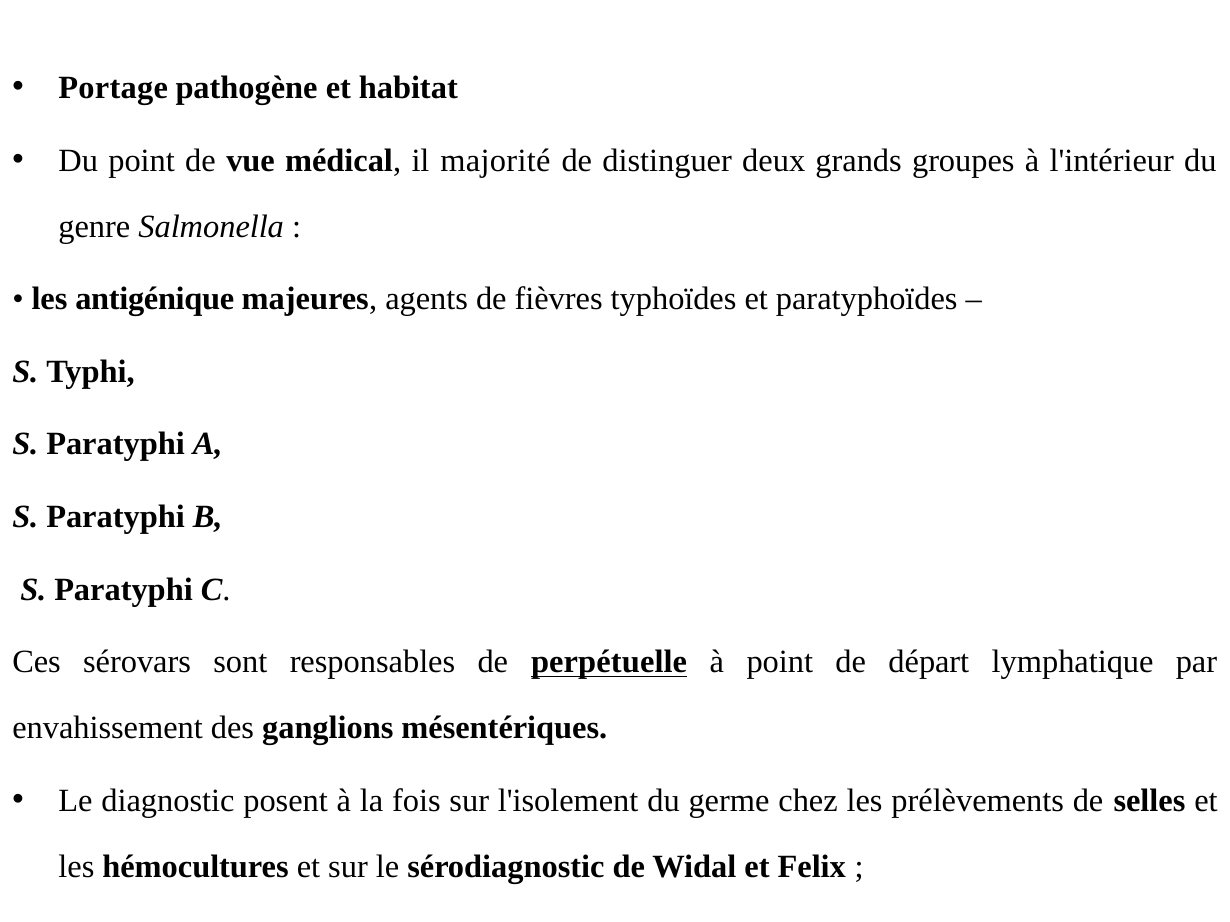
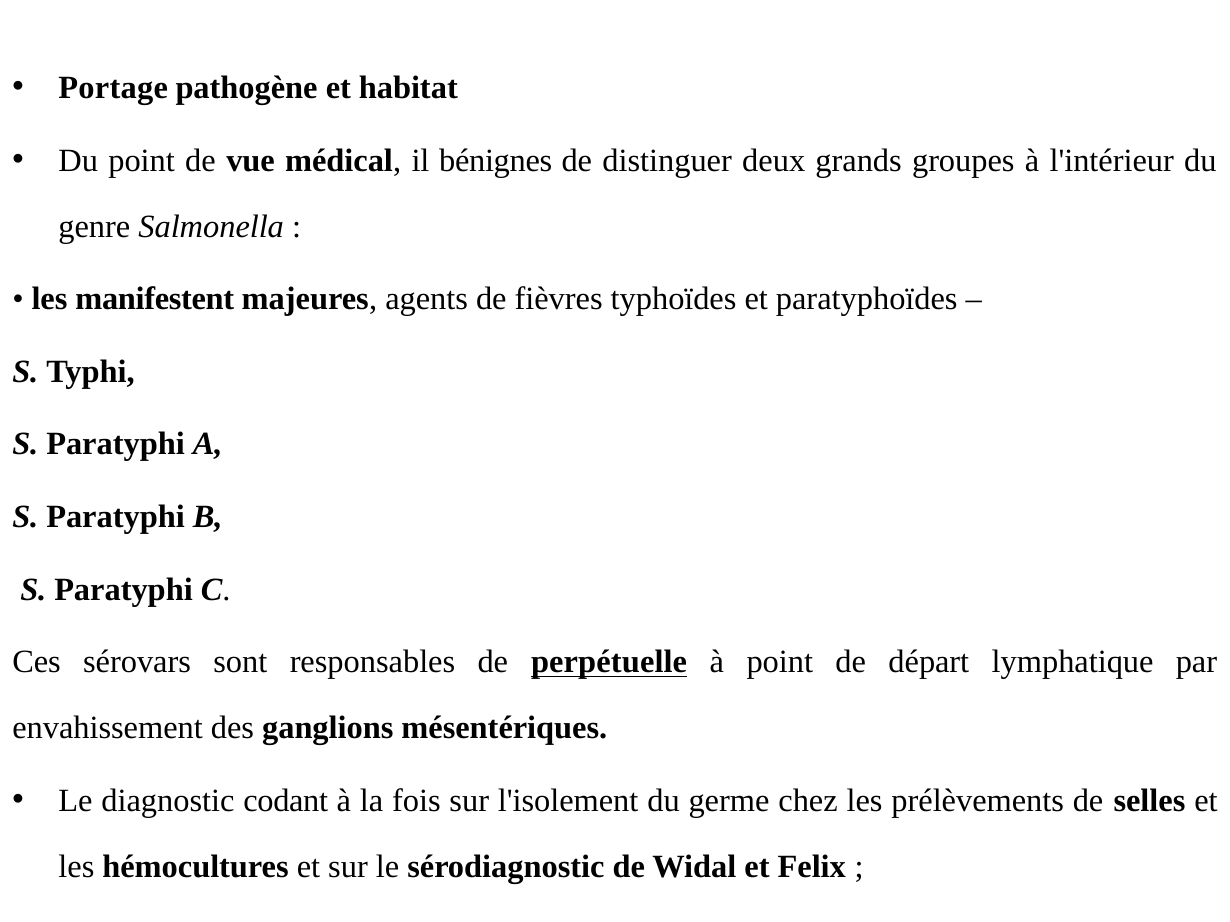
majorité: majorité -> bénignes (496, 160)
antigénique: antigénique -> manifestent (155, 299)
posent: posent -> codant (286, 801)
